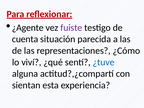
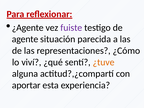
cuenta: cuenta -> agente (25, 39)
¿tuve colour: blue -> orange (104, 62)
sientan: sientan -> aportar (26, 85)
